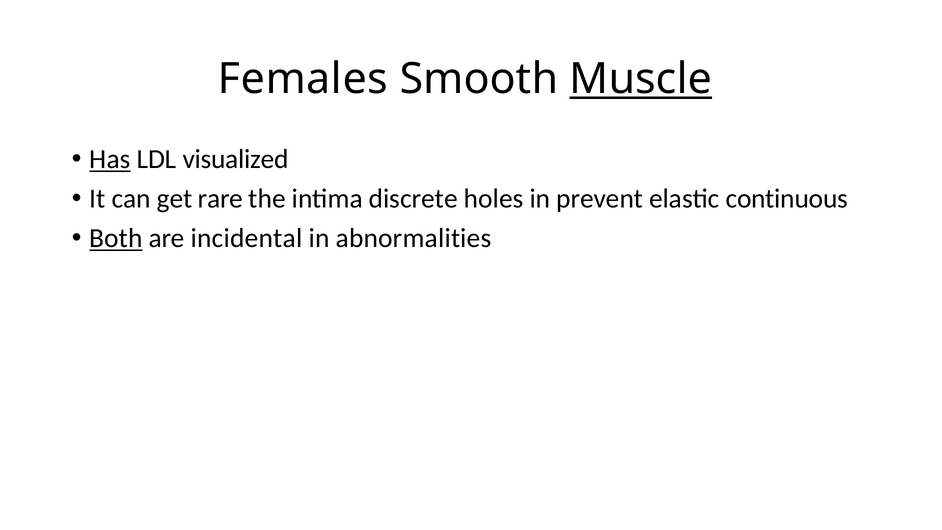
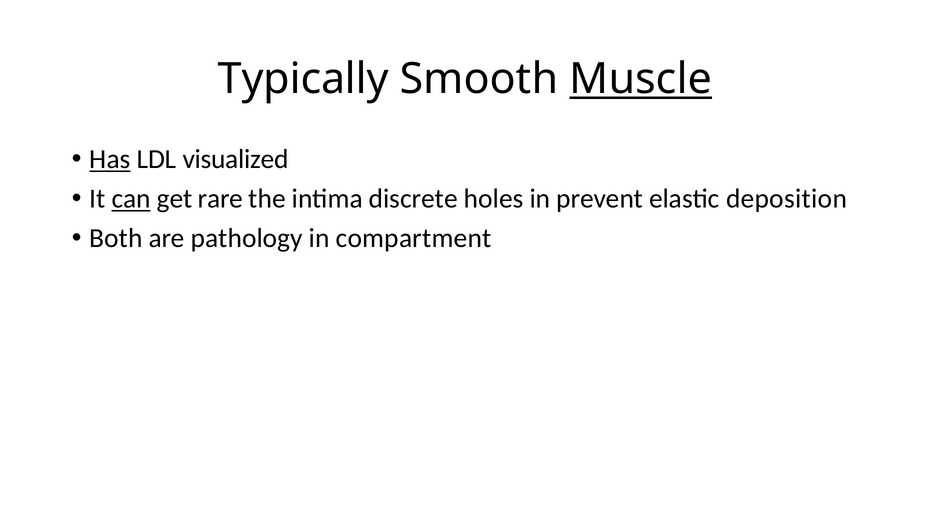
Females: Females -> Typically (303, 79)
can underline: none -> present (131, 199)
continuous: continuous -> deposition (787, 199)
Both underline: present -> none (116, 238)
incidental: incidental -> pathology (247, 238)
abnormalities: abnormalities -> compartment (414, 238)
